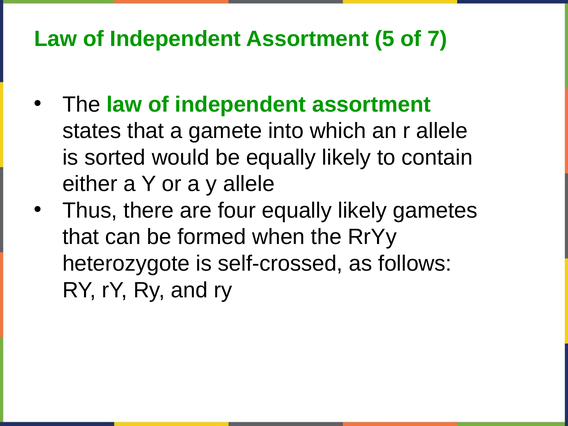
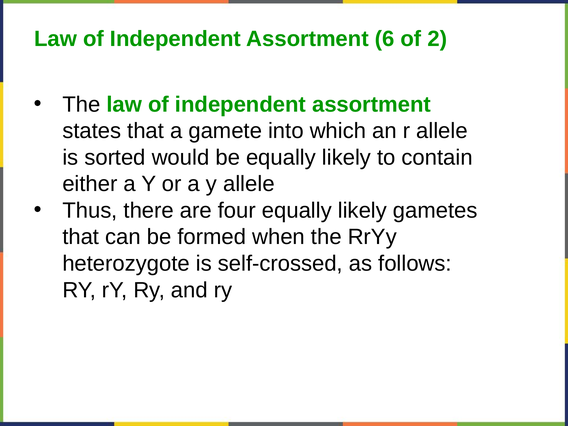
5: 5 -> 6 (385, 39)
7: 7 -> 2 (437, 39)
